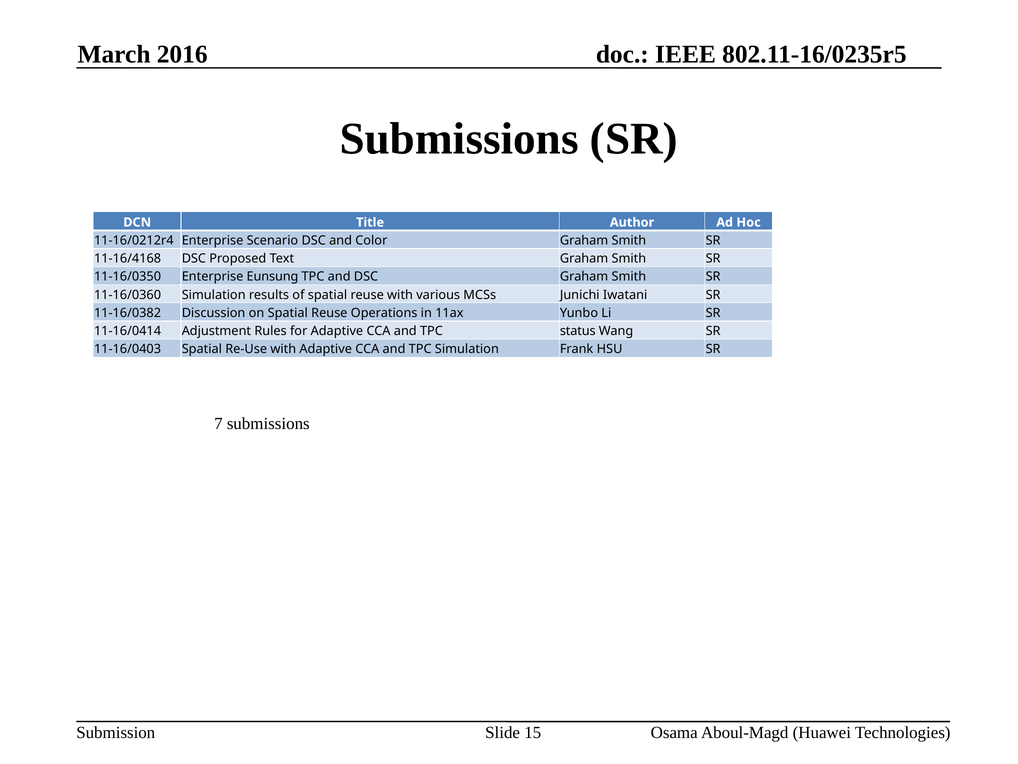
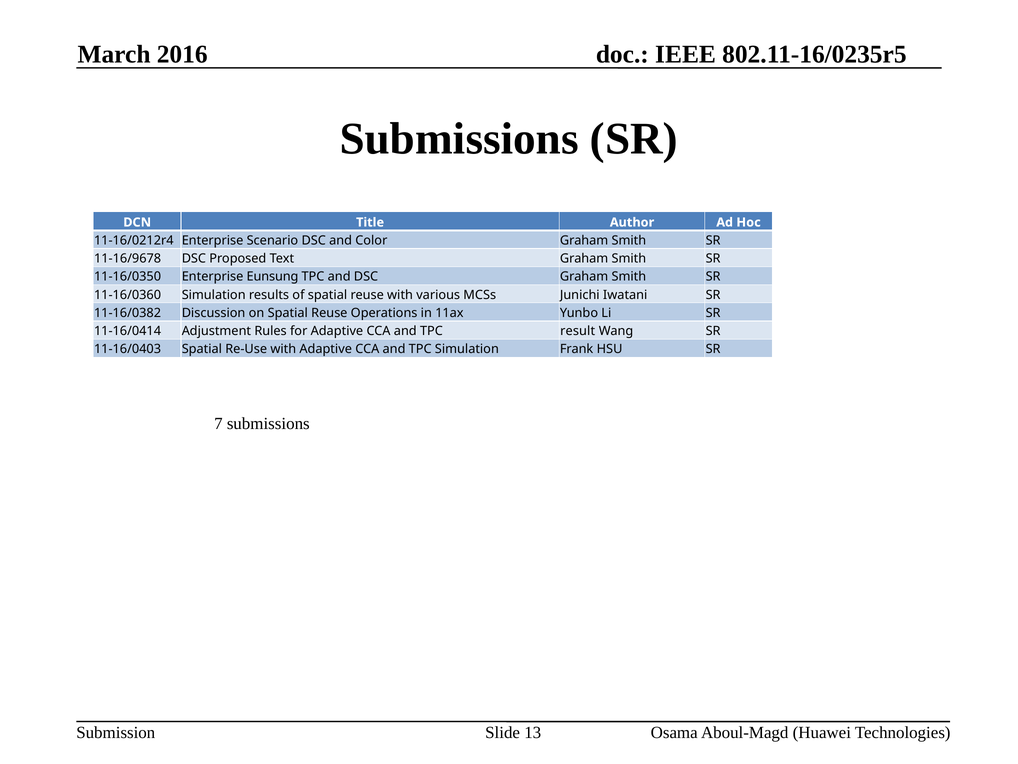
11-16/4168: 11-16/4168 -> 11-16/9678 (128, 258)
status: status -> result (578, 331)
15: 15 -> 13 (533, 732)
